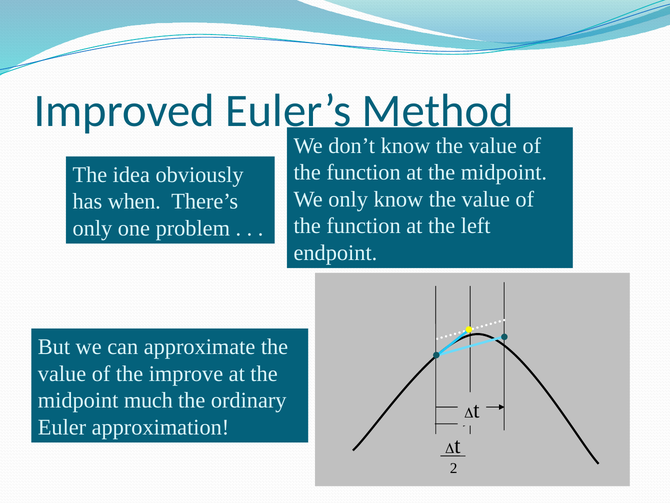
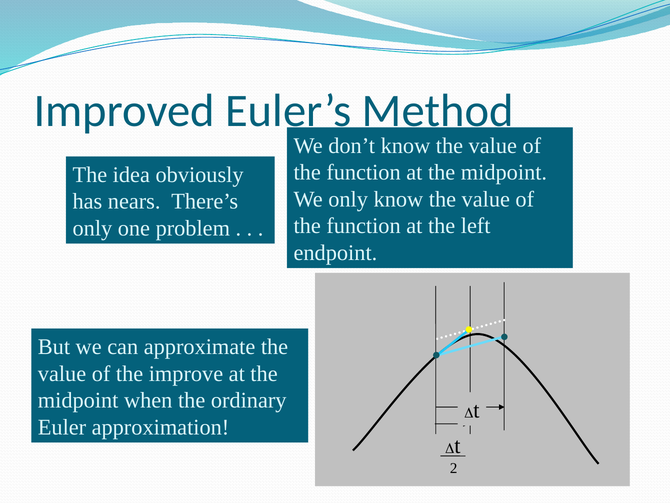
when: when -> nears (134, 201)
much: much -> when (148, 400)
